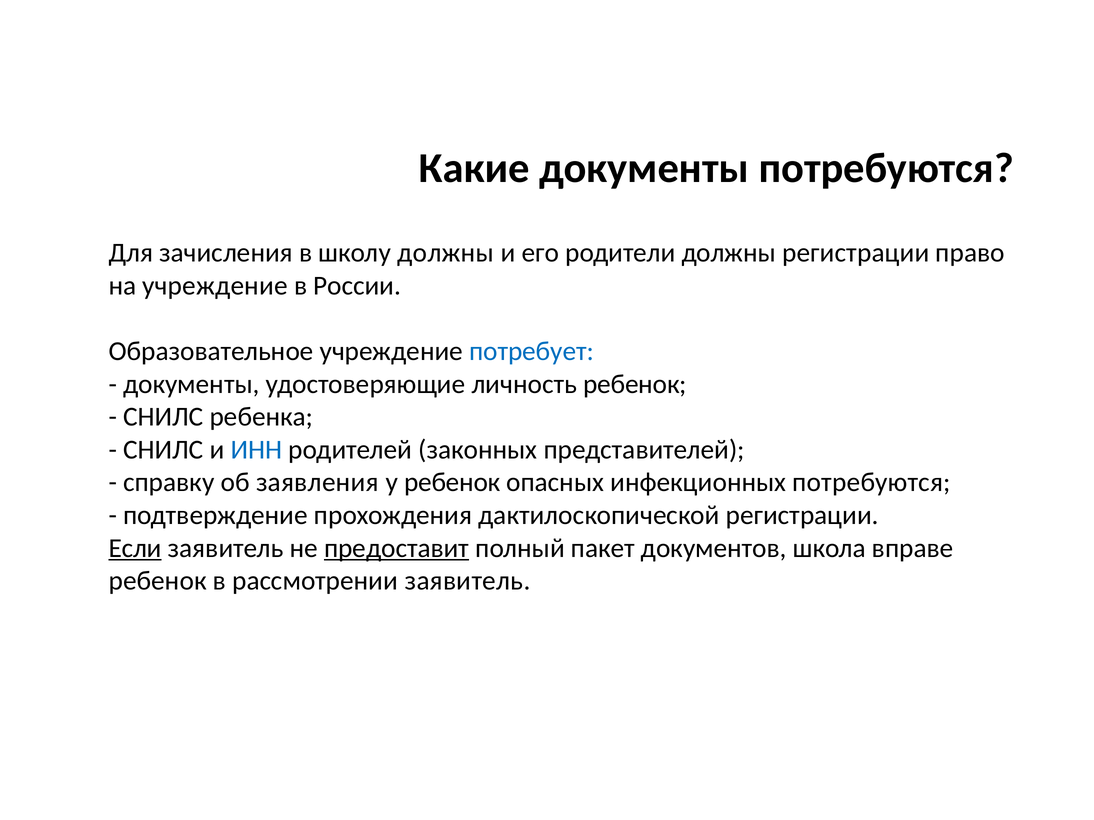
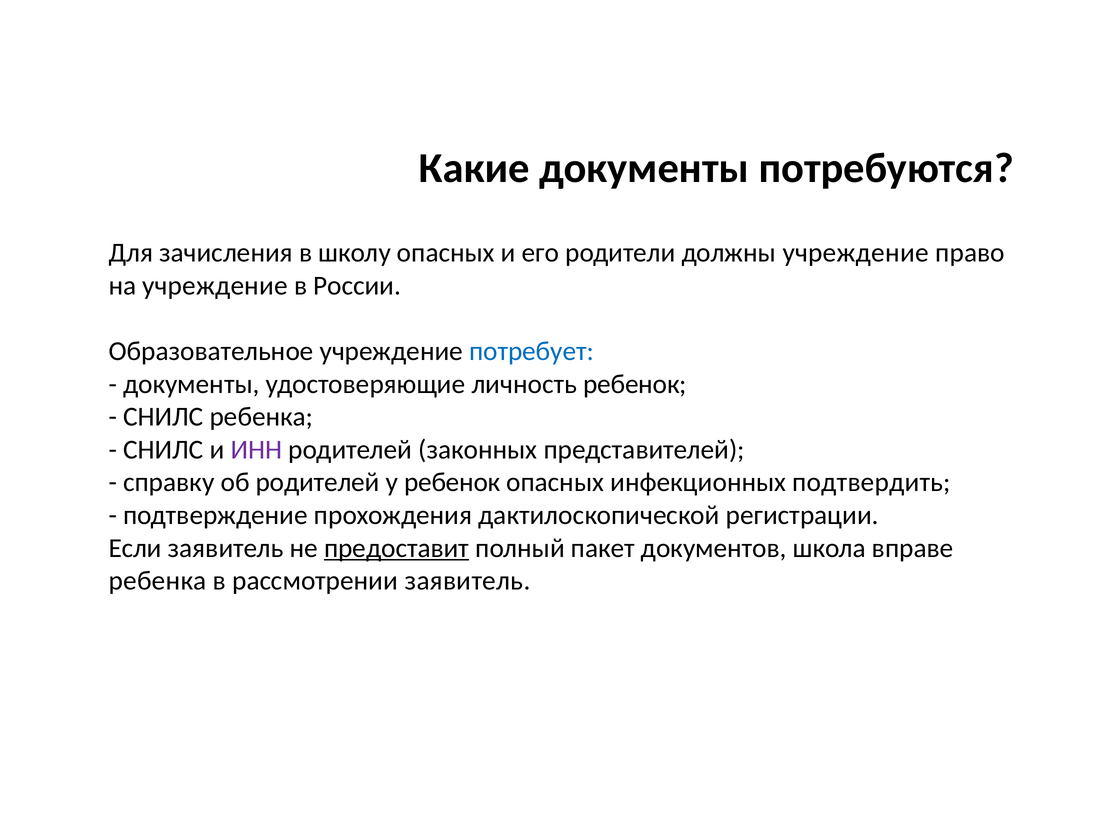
школу должны: должны -> опасных (446, 253)
должны регистрации: регистрации -> учреждение (856, 253)
ИНН colour: blue -> purple (256, 450)
об заявления: заявления -> родителей (318, 483)
инфекционных потребуются: потребуются -> подтвердить (872, 483)
Если underline: present -> none (135, 548)
ребенок: ребенок -> ребенка (158, 581)
